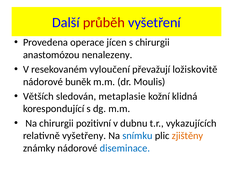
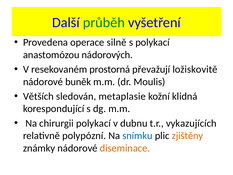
průběh colour: red -> green (104, 23)
jícen: jícen -> silně (117, 42)
s chirurgii: chirurgii -> polykací (152, 42)
nenalezeny: nenalezeny -> nádorových (107, 55)
vyloučení: vyloučení -> prostorná (110, 69)
chirurgii pozitivní: pozitivní -> polykací (93, 123)
vyšetřeny: vyšetřeny -> polypózní (84, 136)
diseminace colour: blue -> orange (125, 148)
